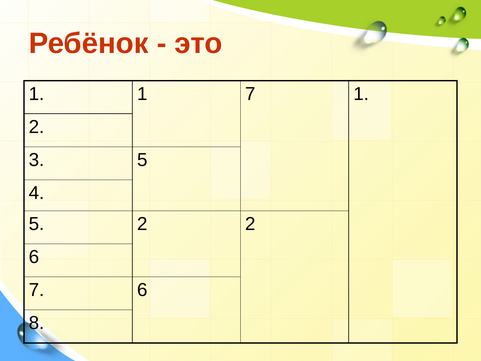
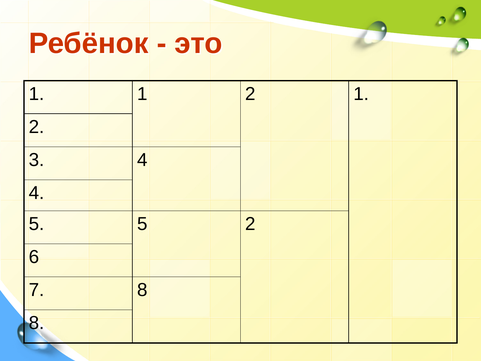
1 1 7: 7 -> 2 (251, 94)
3 5: 5 -> 4 (142, 160)
5 2: 2 -> 5 (142, 224)
7 6: 6 -> 8 (142, 290)
